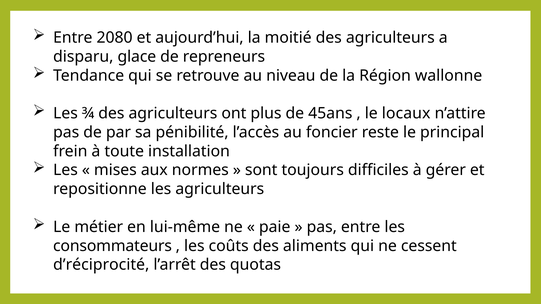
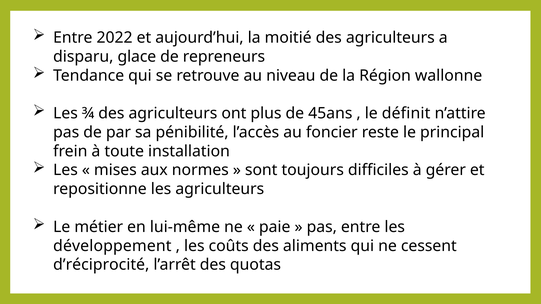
2080: 2080 -> 2022 (115, 38)
locaux: locaux -> définit (406, 113)
consommateurs: consommateurs -> développement (112, 246)
